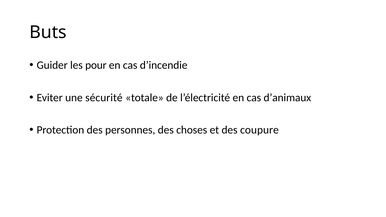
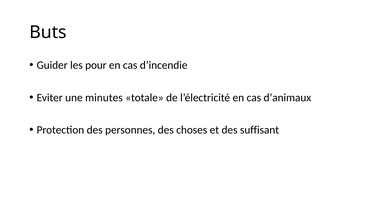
sécurité: sécurité -> minutes (104, 98)
coupure: coupure -> suffisant (260, 130)
